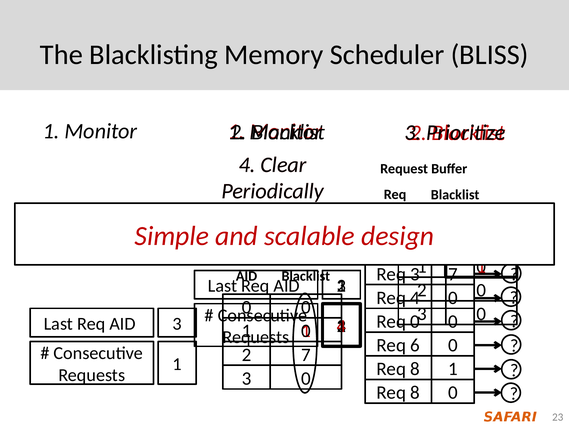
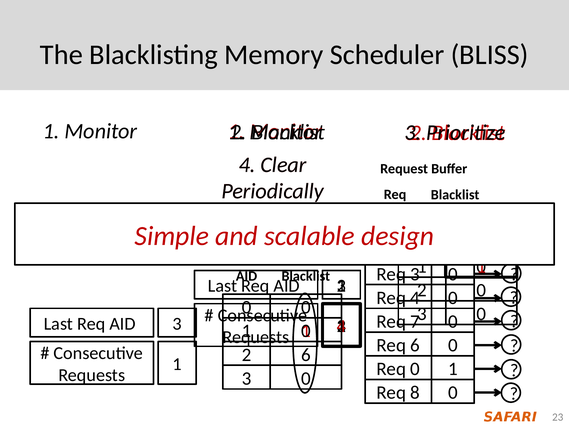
Req 3 7: 7 -> 0 (453, 274)
Req 0: 0 -> 7 (415, 321)
2 7: 7 -> 6 (306, 355)
8: 8 -> 0 (415, 369)
